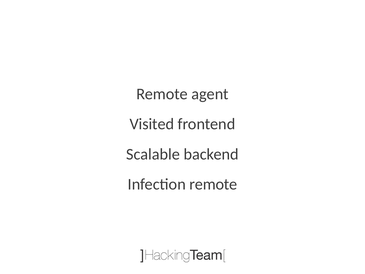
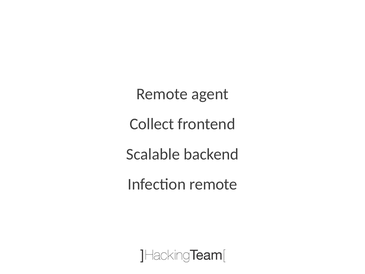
Visited: Visited -> Collect (152, 124)
